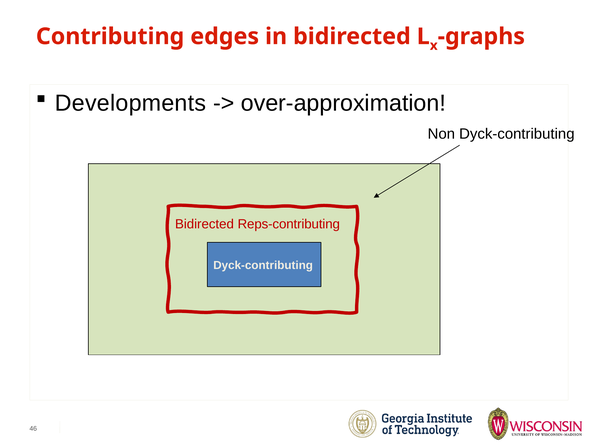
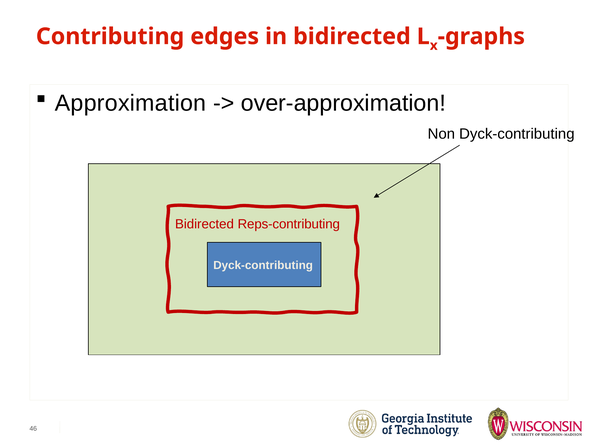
Developments: Developments -> Approximation (131, 103)
